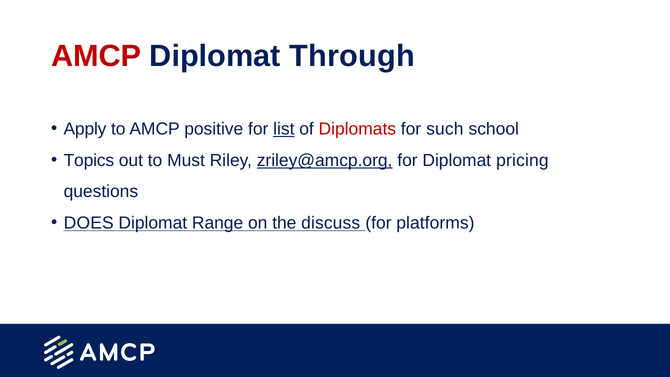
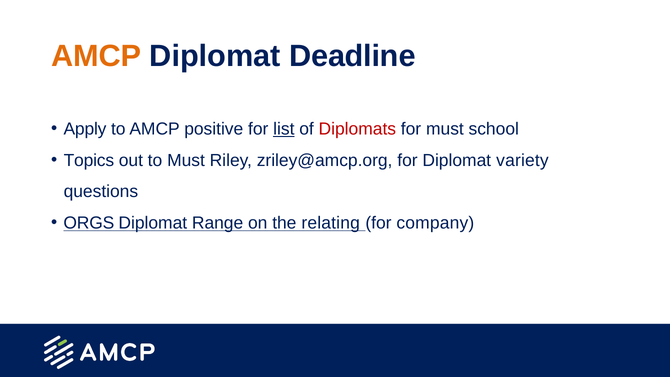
AMCP colour: red -> orange (96, 56)
Through: Through -> Deadline (352, 56)
for such: such -> must (445, 129)
zriley@amcp.org underline: present -> none (325, 160)
pricing: pricing -> variety (522, 160)
DOES: DOES -> ORGS (89, 223)
discuss: discuss -> relating (331, 223)
platforms: platforms -> company (435, 223)
